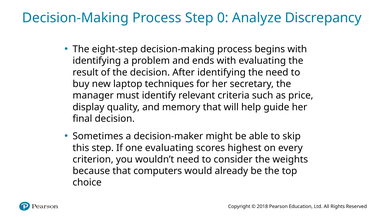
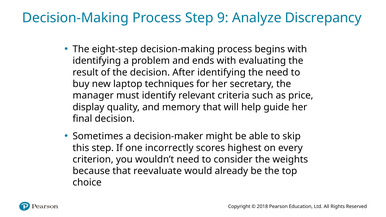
0: 0 -> 9 (223, 18)
one evaluating: evaluating -> incorrectly (169, 148)
computers: computers -> reevaluate (158, 171)
